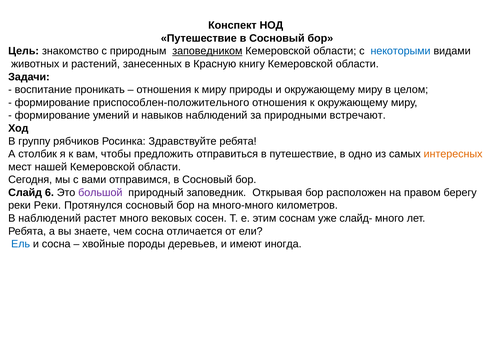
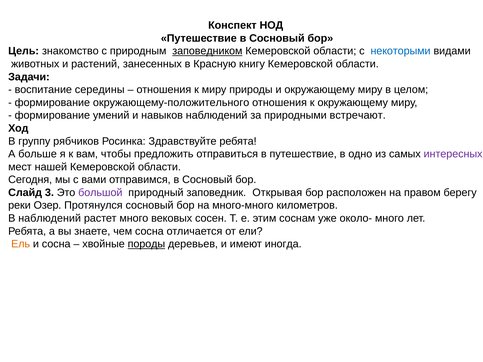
проникать: проникать -> середины (100, 90)
приспособлен-положительного: приспособлен-положительного -> окружающему-положительного (171, 103)
столбик: столбик -> больше (38, 154)
интересных colour: orange -> purple (453, 154)
6: 6 -> 3 (49, 193)
реки Реки: Реки -> Озер (48, 206)
слайд-: слайд- -> около- (356, 218)
Ель colour: blue -> orange (21, 244)
породы underline: none -> present (146, 244)
